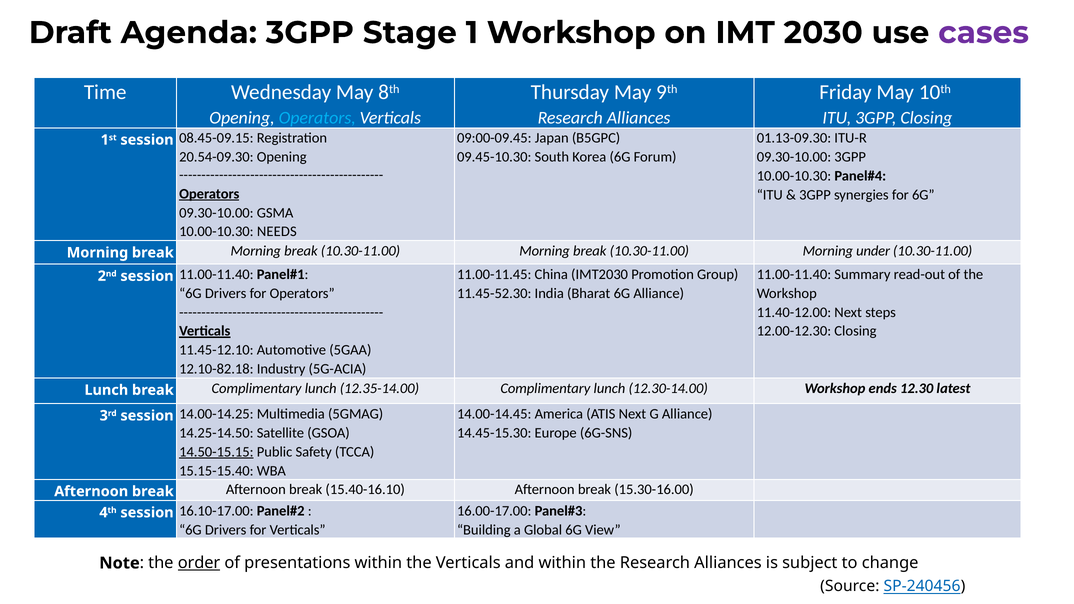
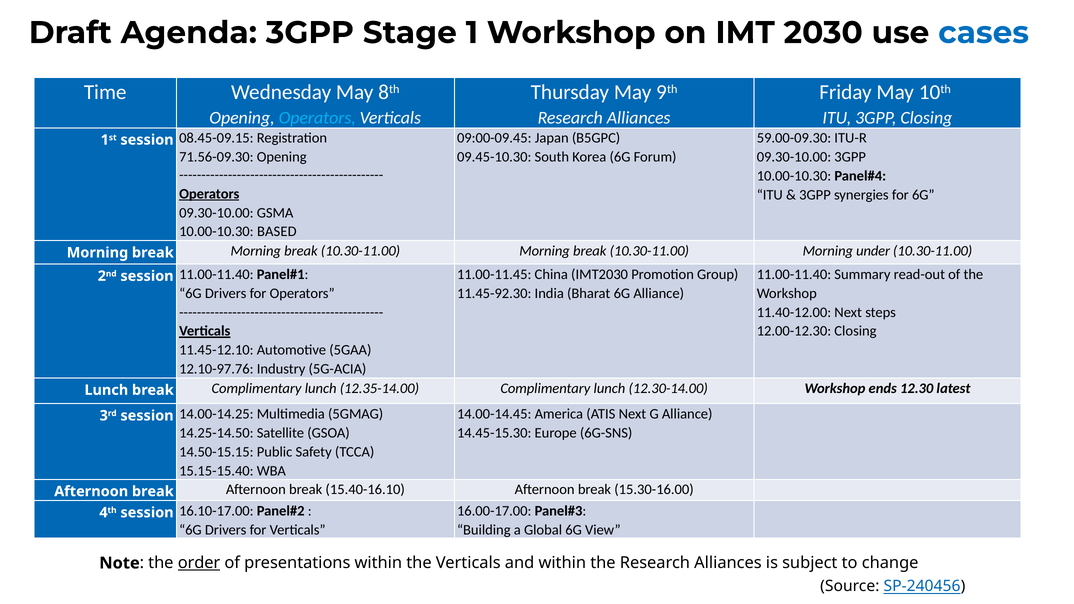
cases colour: purple -> blue (984, 33)
01.13-09.30: 01.13-09.30 -> 59.00-09.30 (794, 138)
20.54-09.30: 20.54-09.30 -> 71.56-09.30 (216, 157)
NEEDS: NEEDS -> BASED (277, 232)
11.45-52.30: 11.45-52.30 -> 11.45-92.30 (494, 293)
12.10-82.18: 12.10-82.18 -> 12.10-97.76 (216, 369)
14.50-15.15 underline: present -> none (216, 452)
